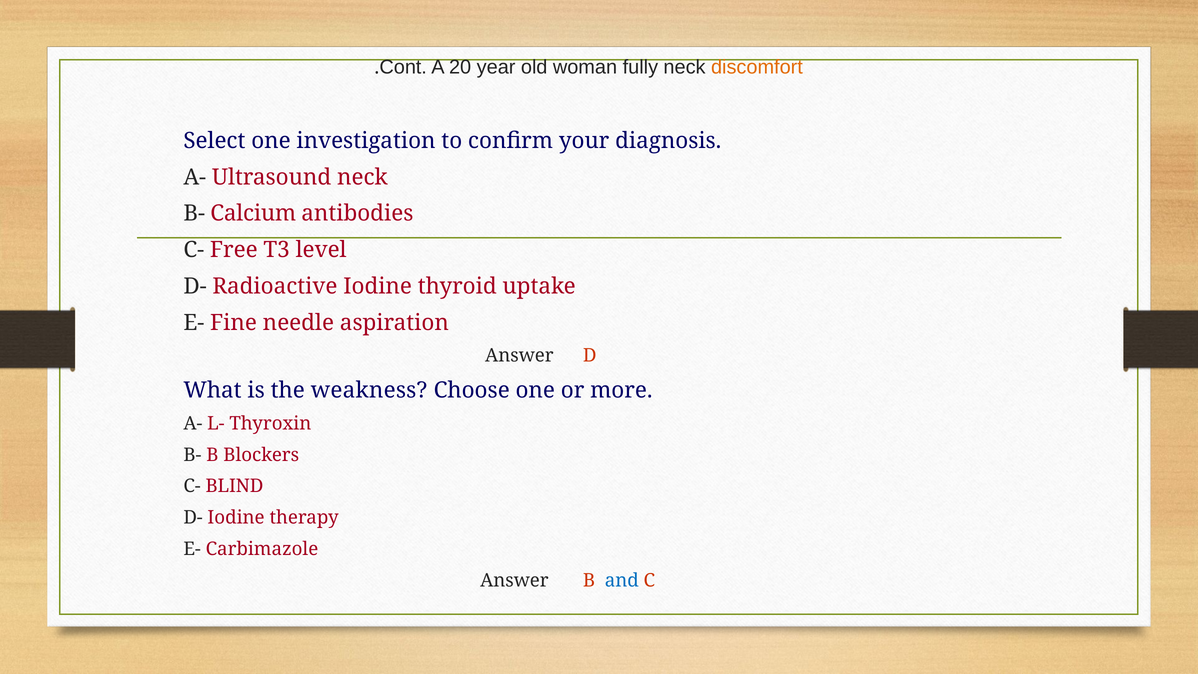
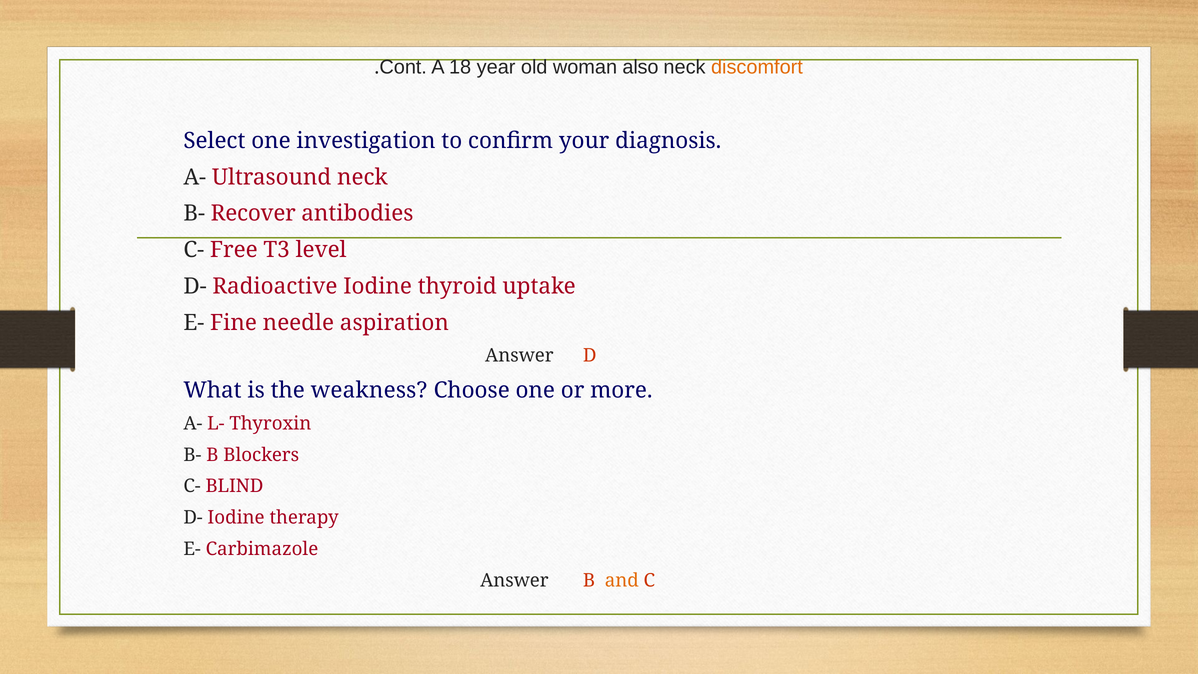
20: 20 -> 18 (460, 67)
fully: fully -> also (640, 67)
Calcium: Calcium -> Recover (253, 214)
and colour: blue -> orange (622, 580)
